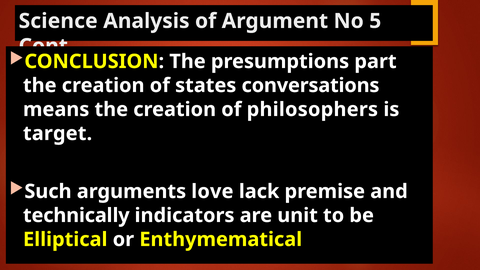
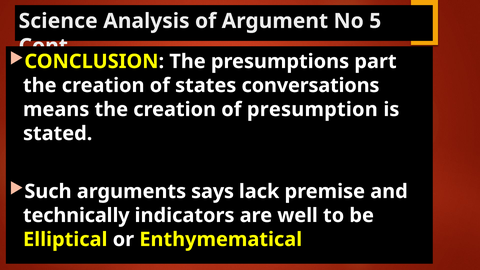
philosophers: philosophers -> presumption (312, 109)
target: target -> stated (58, 133)
love: love -> says (213, 191)
unit: unit -> well (298, 215)
